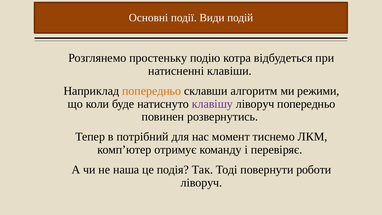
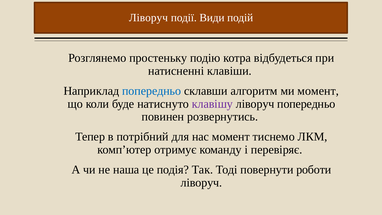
Основні: Основні -> Ліворуч (148, 18)
попередньо colour: orange -> blue (152, 91)
ми режими: режими -> момент (318, 91)
